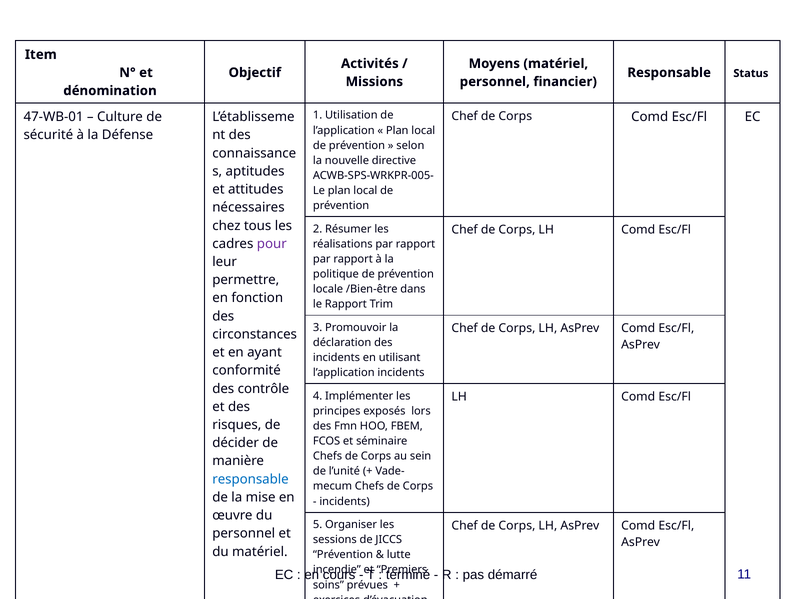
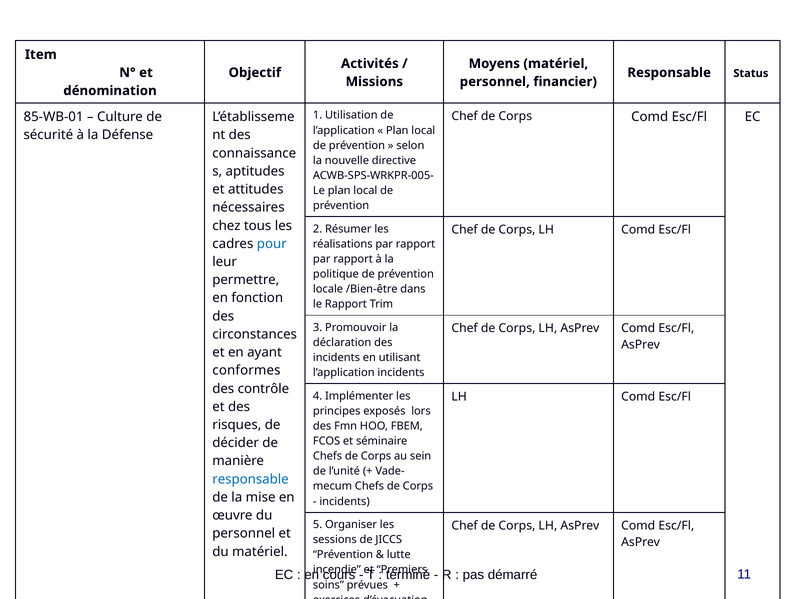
47-WB-01: 47-WB-01 -> 85-WB-01 (54, 117)
pour colour: purple -> blue (272, 244)
conformité: conformité -> conformes (246, 371)
